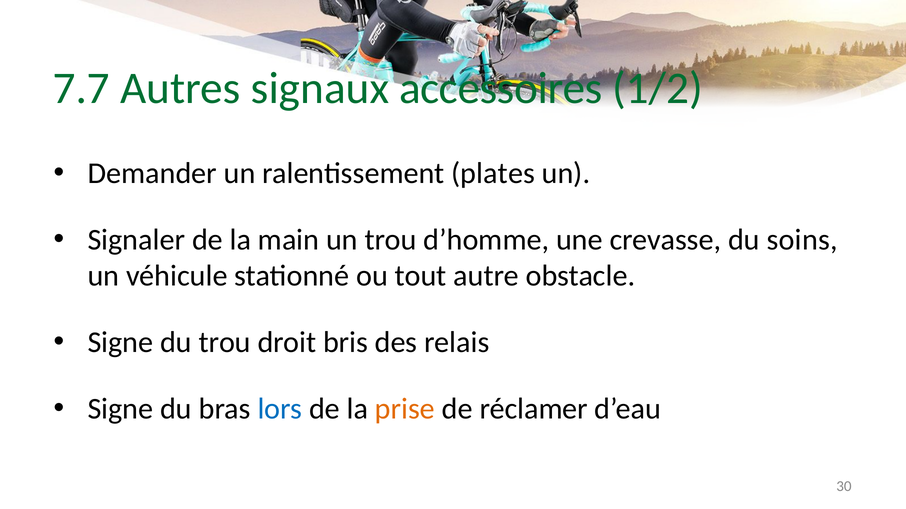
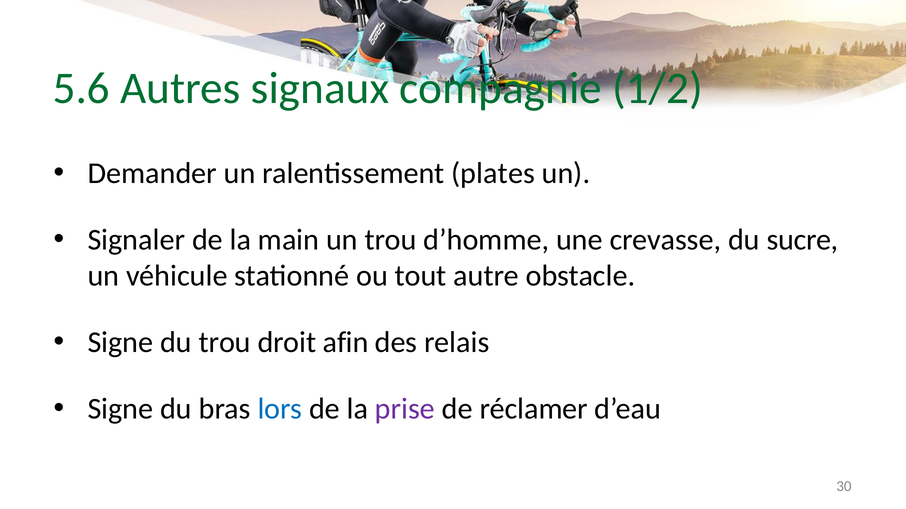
7.7: 7.7 -> 5.6 (81, 89)
accessoires: accessoires -> compagnie (501, 89)
soins: soins -> sucre (802, 240)
bris: bris -> afin (346, 343)
prise colour: orange -> purple (405, 409)
